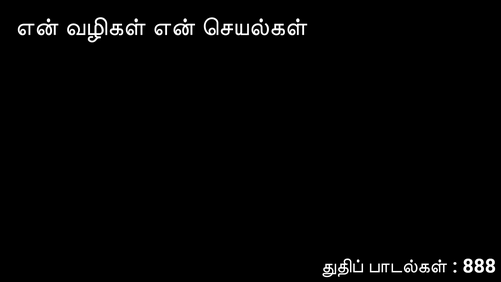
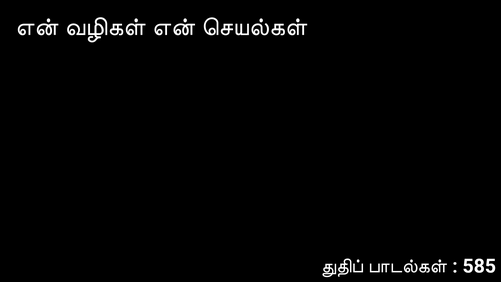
888: 888 -> 585 (479, 266)
